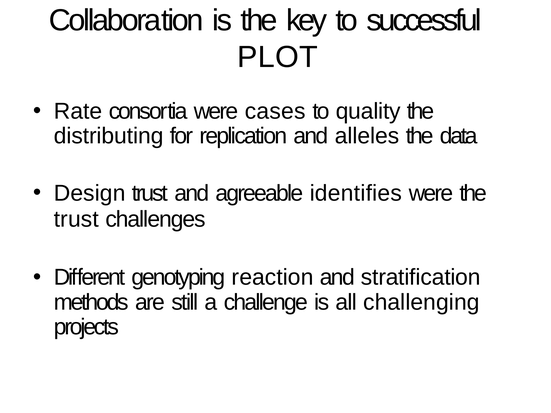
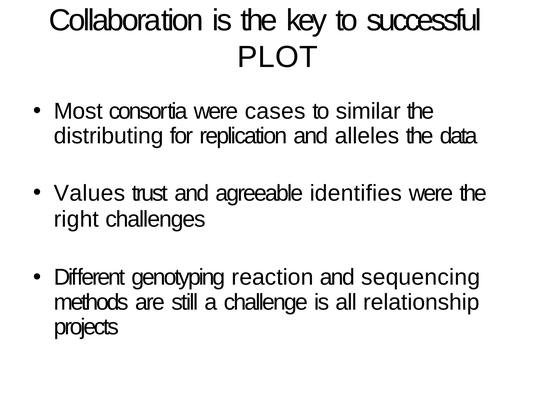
Rate: Rate -> Most (78, 111)
quality: quality -> similar (368, 111)
Design: Design -> Values (90, 193)
trust: trust -> right (76, 219)
stratiﬁcation: stratiﬁcation -> sequencing (421, 278)
challenging: challenging -> relationship (421, 302)
